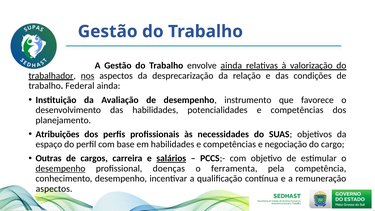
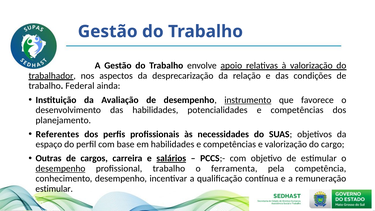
envolve ainda: ainda -> apoio (231, 66)
nos underline: present -> none (88, 76)
instrumento underline: none -> present (248, 100)
Atribuições: Atribuições -> Referentes (57, 134)
e negociação: negociação -> valorização (286, 144)
profissional doenças: doenças -> trabalho (169, 168)
aspectos: aspectos -> estimular (54, 189)
